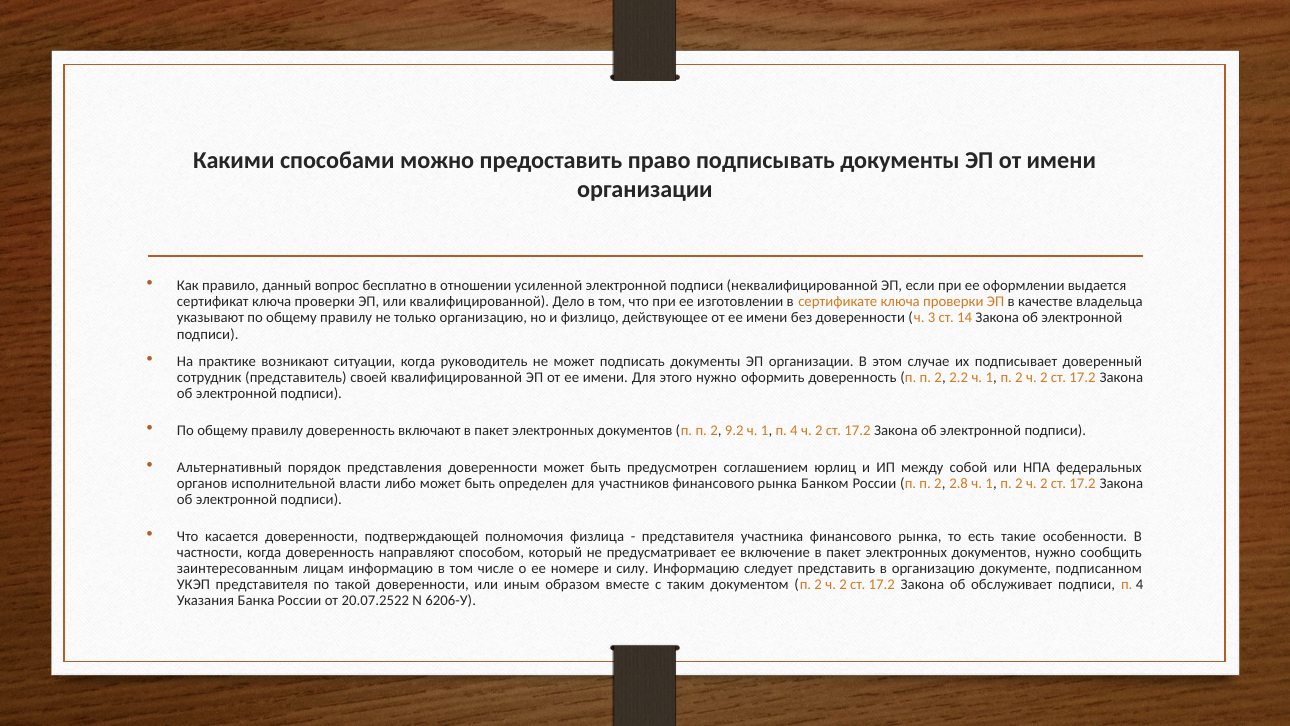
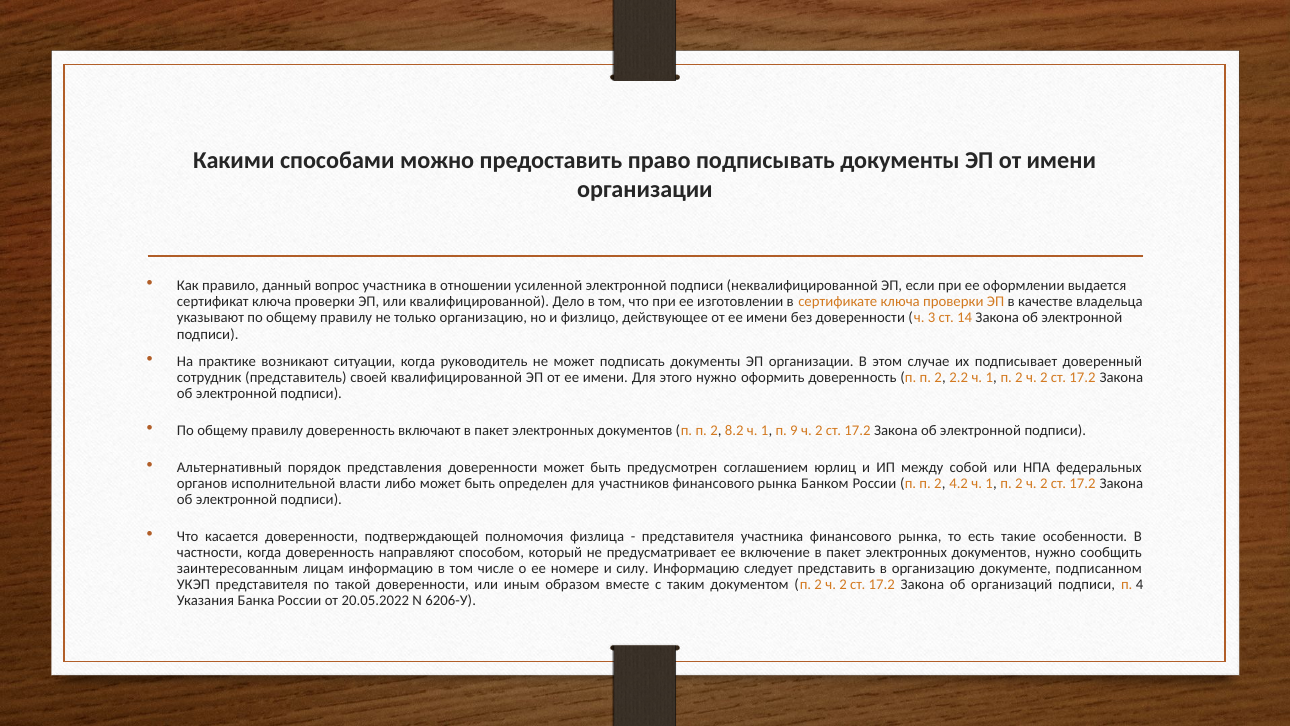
вопрос бесплатно: бесплатно -> участника (394, 285)
9.2: 9.2 -> 8.2 (734, 430)
1 п 4: 4 -> 9 (794, 430)
2.8: 2.8 -> 4.2 (959, 483)
обслуживает: обслуживает -> организаций (1012, 584)
20.07.2522: 20.07.2522 -> 20.05.2022 (375, 600)
